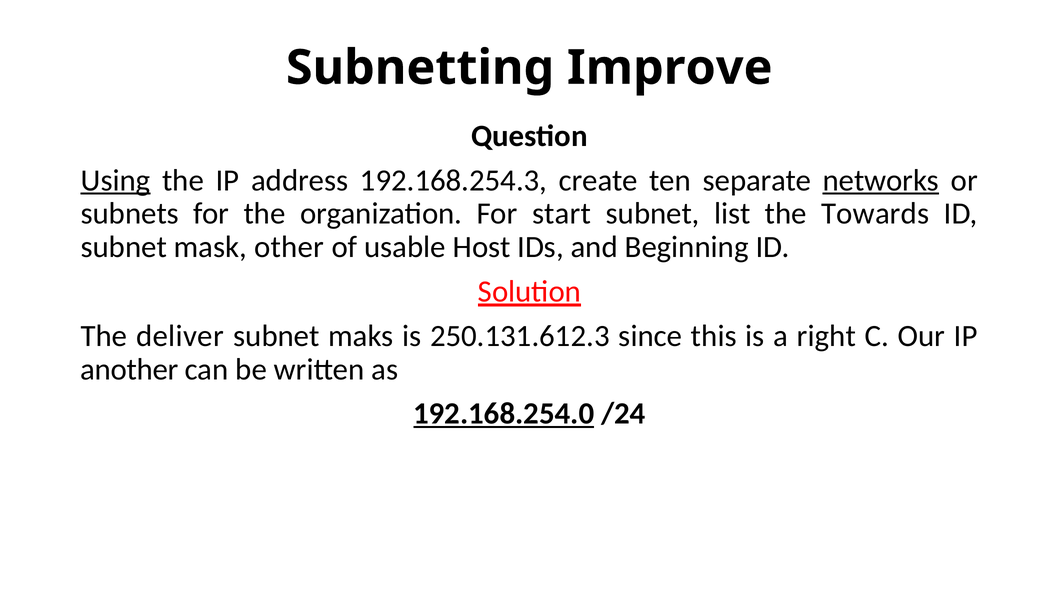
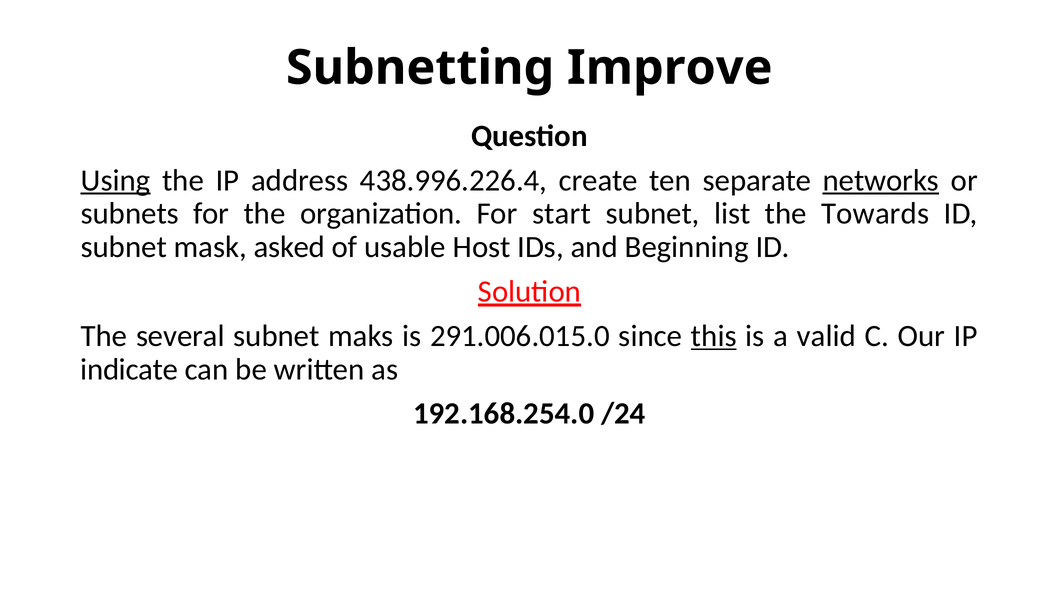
192.168.254.3: 192.168.254.3 -> 438.996.226.4 (454, 180)
other: other -> asked (289, 247)
deliver: deliver -> several (180, 336)
250.131.612.3: 250.131.612.3 -> 291.006.015.0 (520, 336)
this underline: none -> present (714, 336)
right: right -> valid (826, 336)
another: another -> indicate (129, 369)
192.168.254.0 underline: present -> none (504, 414)
